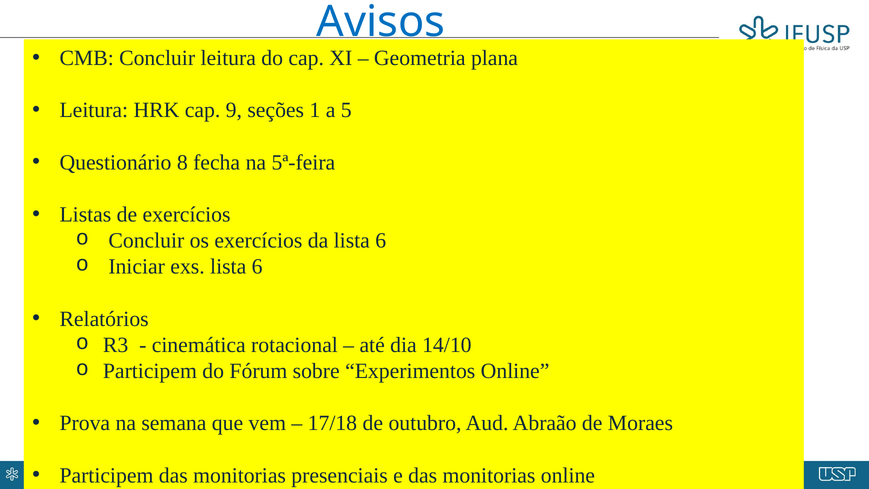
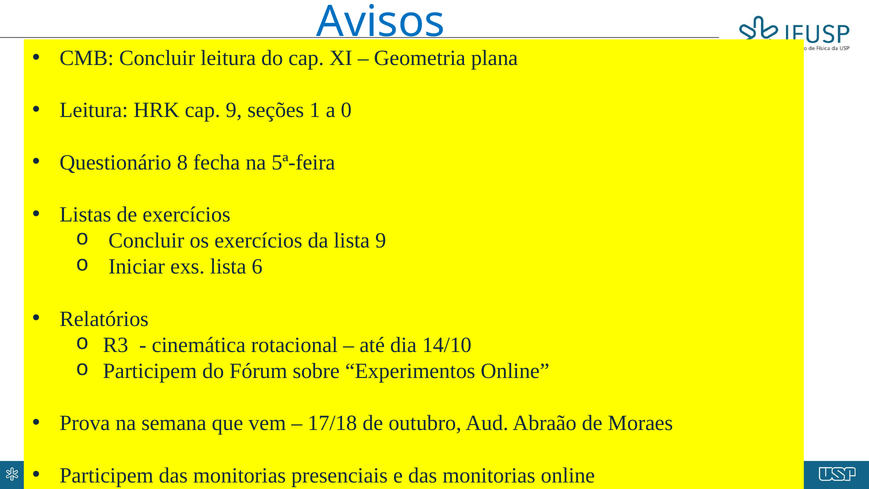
5: 5 -> 0 (346, 110)
da lista 6: 6 -> 9 (381, 241)
